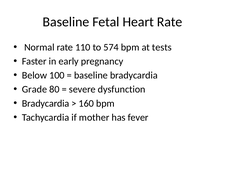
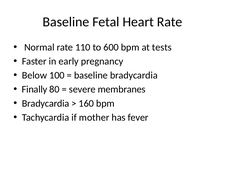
574: 574 -> 600 (111, 47)
Grade: Grade -> Finally (35, 89)
dysfunction: dysfunction -> membranes (122, 89)
